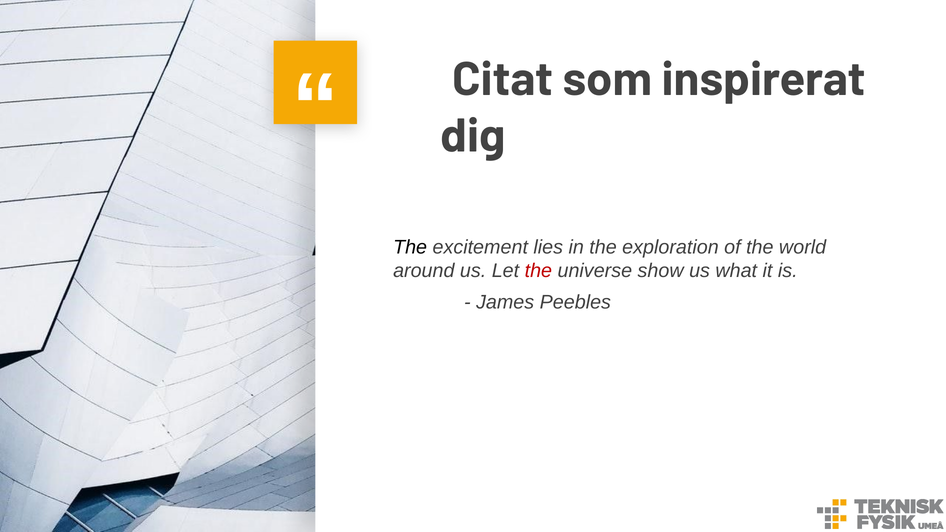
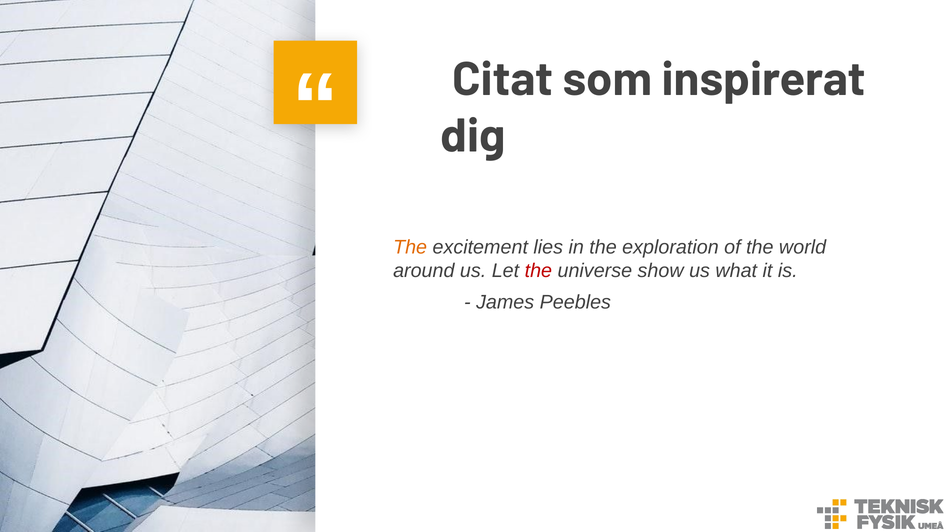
The colour: black -> orange (410, 247)
